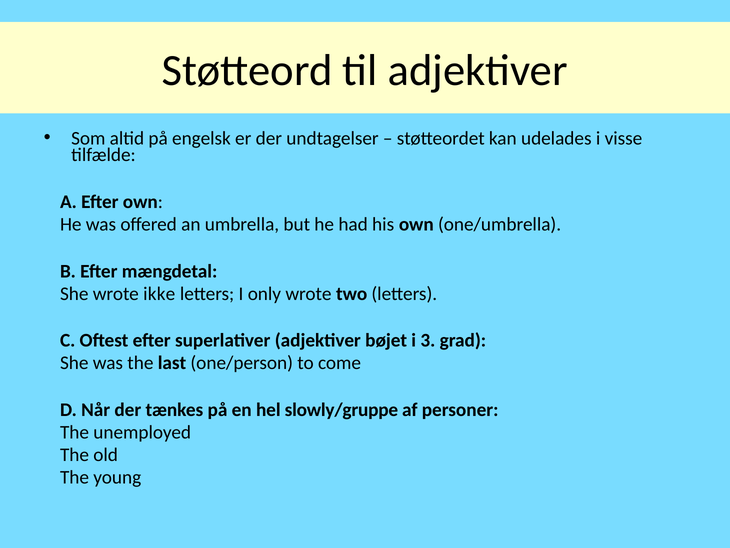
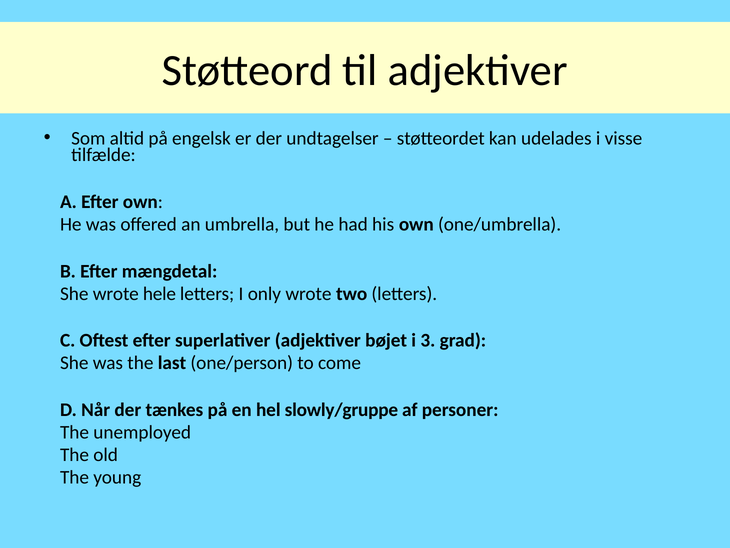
ikke: ikke -> hele (159, 294)
